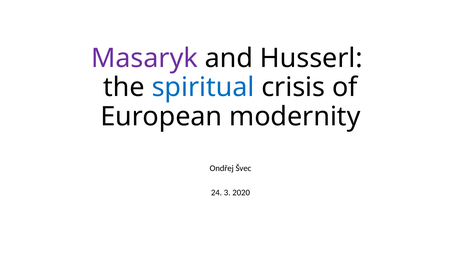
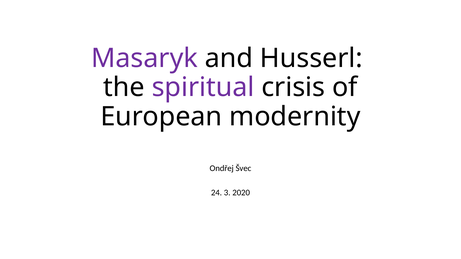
spiritual colour: blue -> purple (203, 88)
